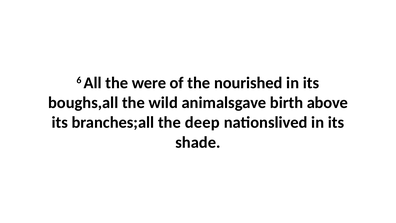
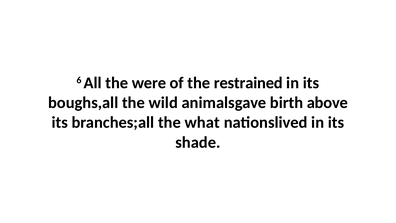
nourished: nourished -> restrained (248, 83)
deep: deep -> what (202, 122)
